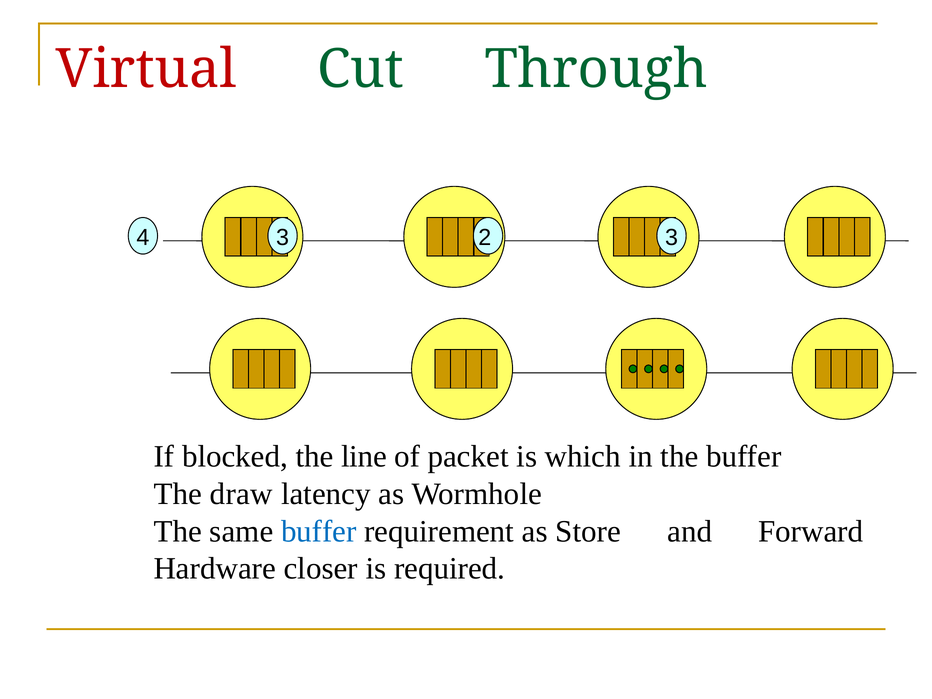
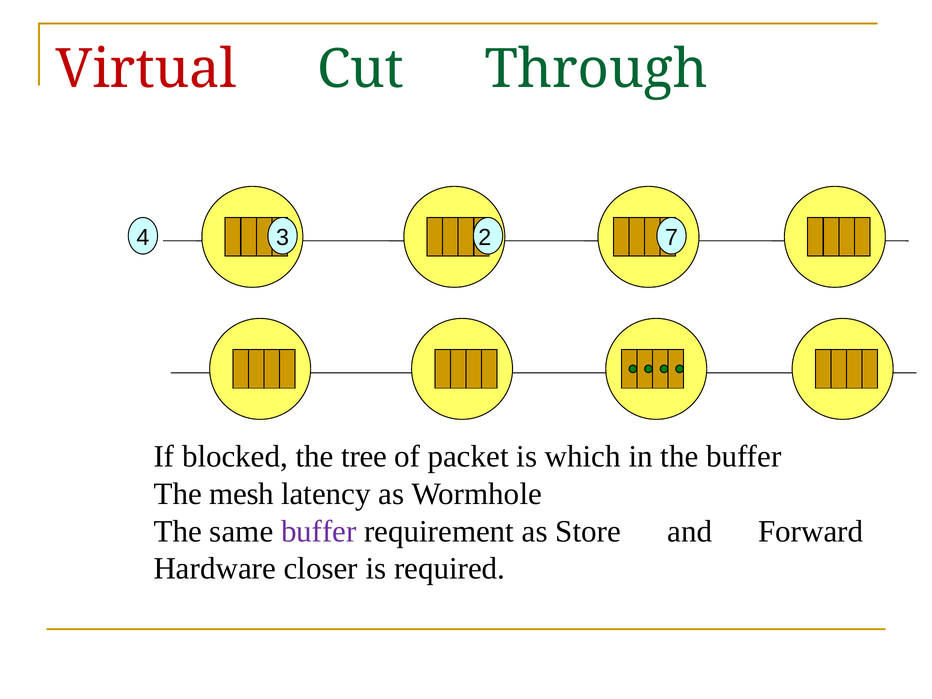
4 3: 3 -> 7 (671, 237)
line: line -> tree (364, 457)
draw: draw -> mesh (242, 494)
buffer colour: blue -> purple (319, 531)
